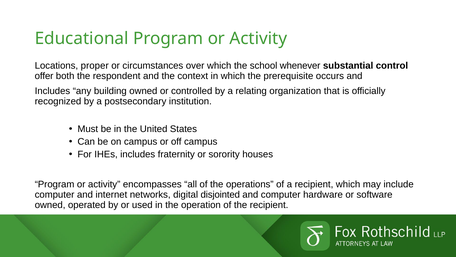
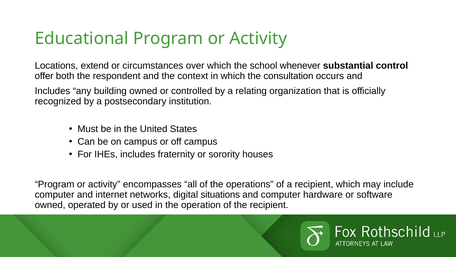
proper: proper -> extend (95, 66)
prerequisite: prerequisite -> consultation (288, 76)
disjointed: disjointed -> situations (220, 194)
